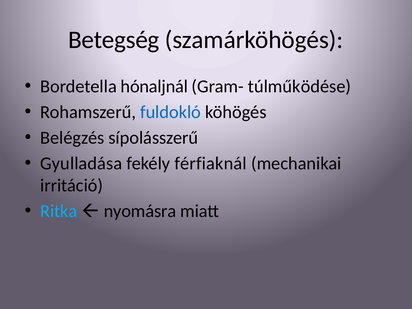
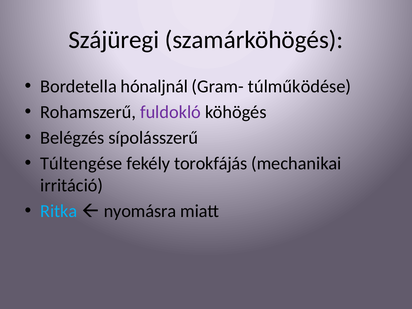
Betegség: Betegség -> Szájüregi (114, 40)
fuldokló colour: blue -> purple (171, 112)
Gyulladása: Gyulladása -> Túltengése (81, 163)
férfiaknál: férfiaknál -> torokfájás (211, 163)
